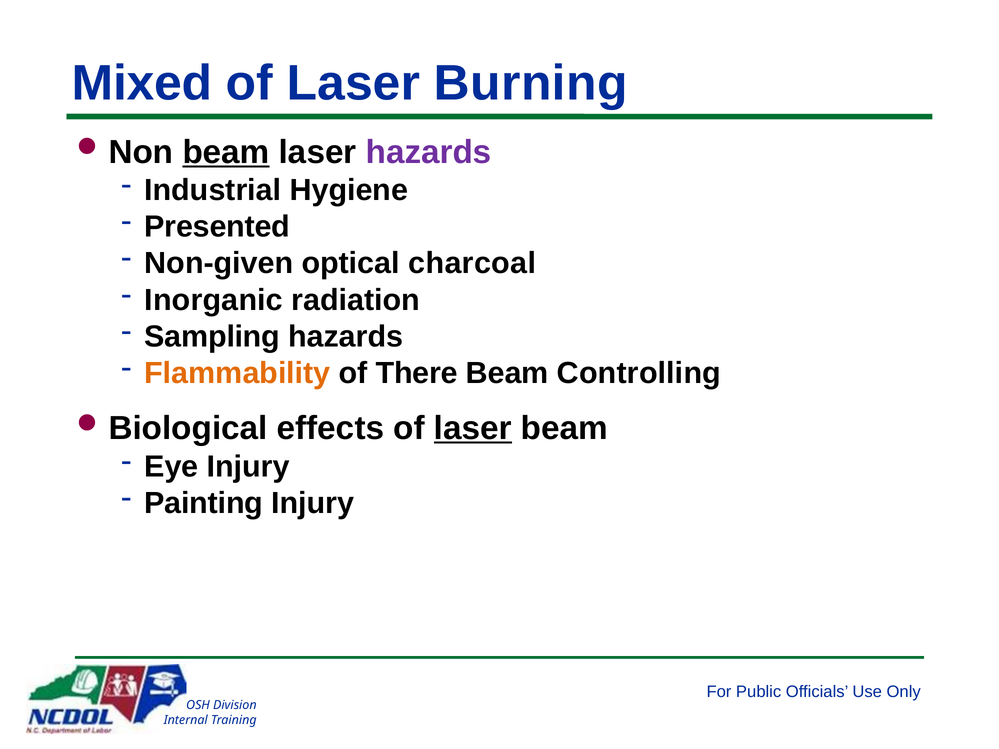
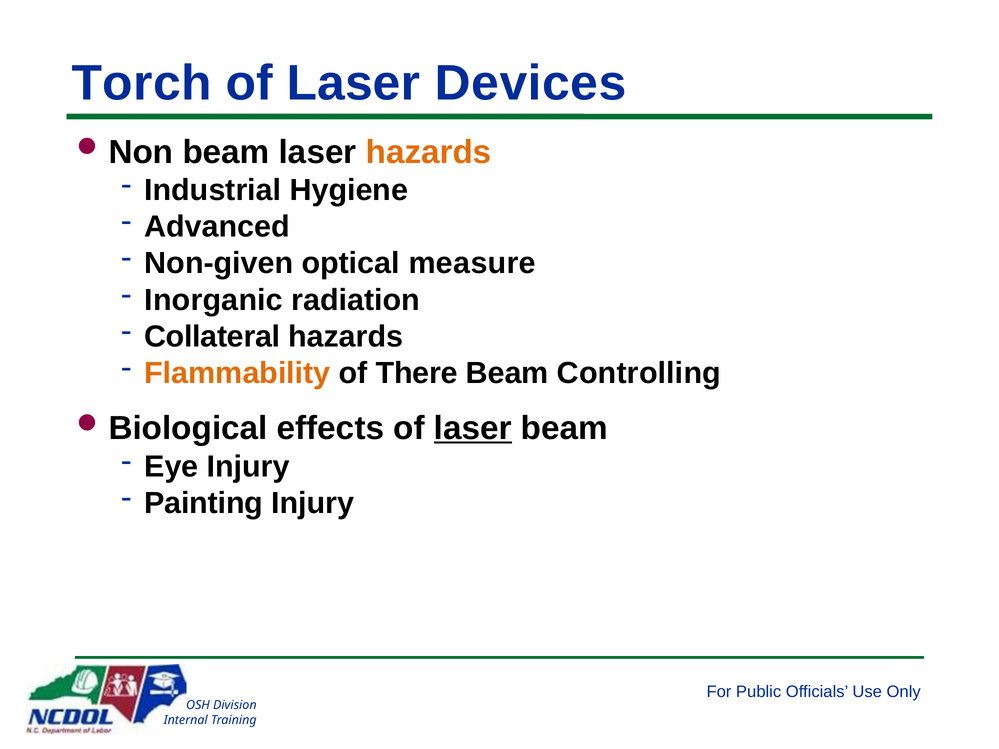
Mixed: Mixed -> Torch (142, 83)
Burning: Burning -> Devices (531, 83)
beam underline: present -> none (226, 152)
hazards colour: purple -> orange (429, 152)
Presented: Presented -> Advanced (217, 227)
charcoal: charcoal -> measure (472, 264)
Sampling: Sampling -> Collateral (212, 337)
